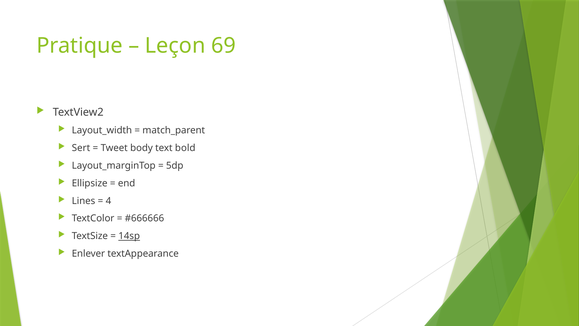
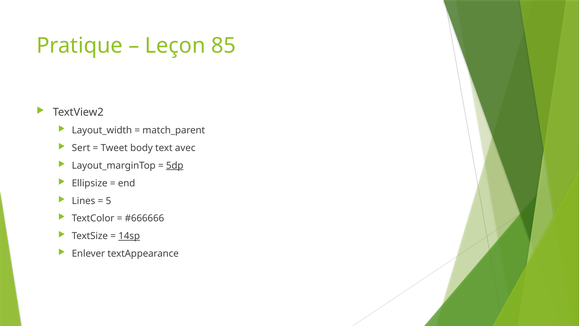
69: 69 -> 85 (224, 46)
bold: bold -> avec (185, 148)
5dp underline: none -> present (175, 165)
4: 4 -> 5 (108, 201)
